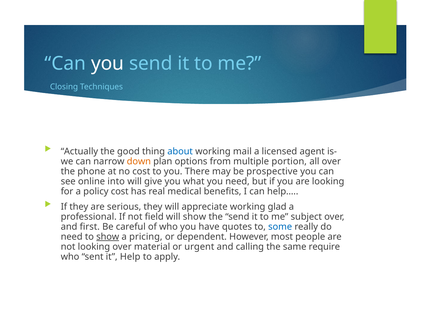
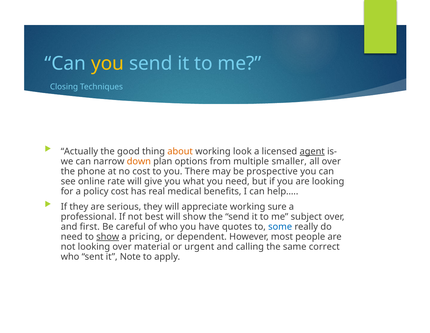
you colour: white -> yellow (108, 63)
about colour: blue -> orange (180, 151)
mail: mail -> look (242, 151)
agent underline: none -> present (312, 151)
portion: portion -> smaller (289, 161)
into: into -> rate (116, 181)
glad: glad -> sure (277, 206)
field: field -> best (154, 216)
require: require -> correct (324, 246)
Help: Help -> Note (130, 256)
